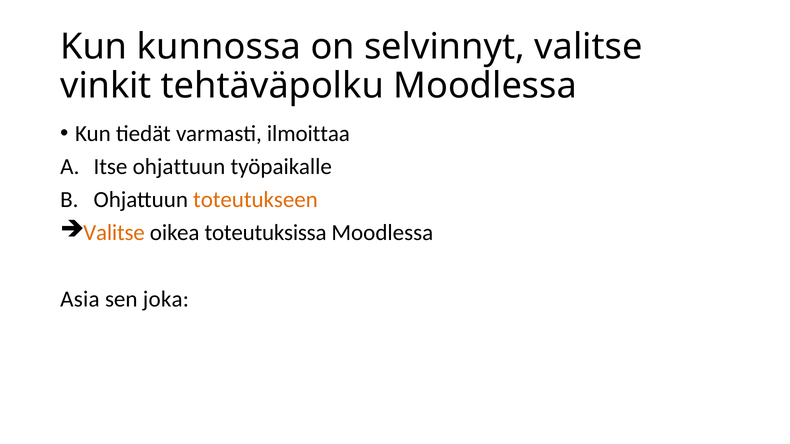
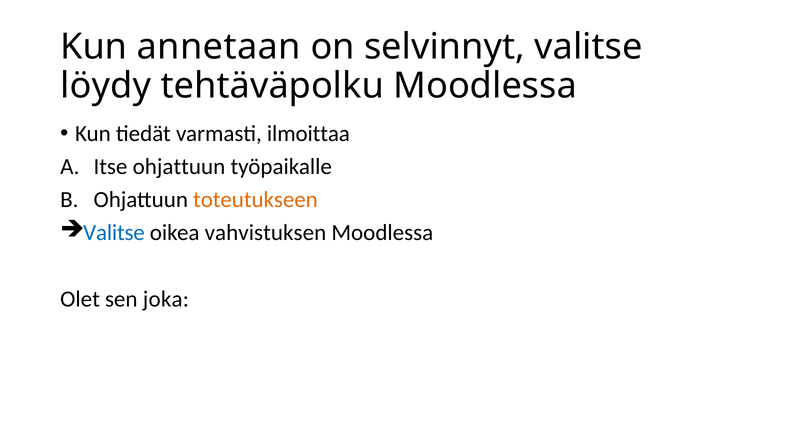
kunnossa: kunnossa -> annetaan (219, 47)
vinkit: vinkit -> löydy (106, 86)
Valitse colour: orange -> blue (114, 233)
toteutuksissa: toteutuksissa -> vahvistuksen (265, 233)
Asia: Asia -> Olet (80, 299)
